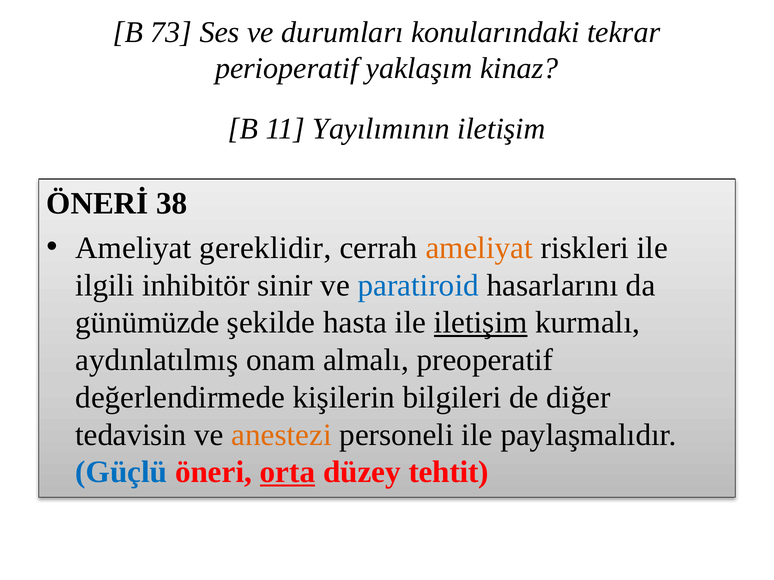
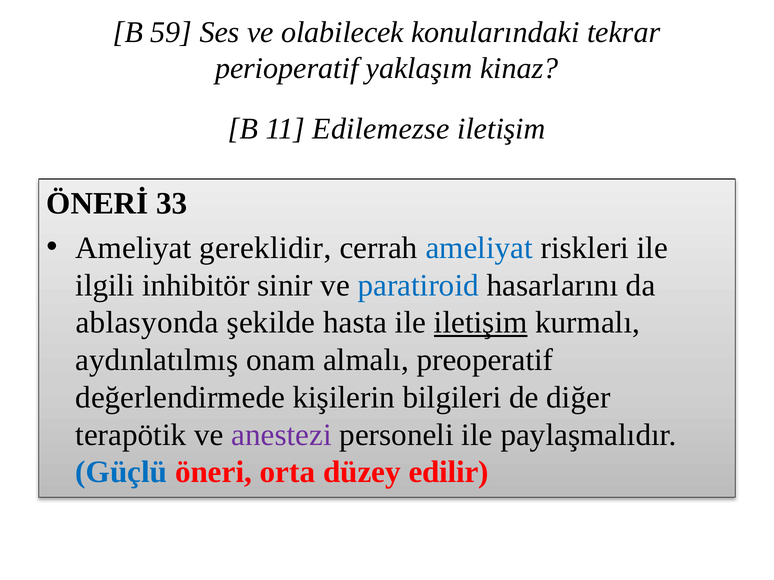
73: 73 -> 59 (171, 32)
durumları: durumları -> olabilecek (343, 32)
Yayılımının: Yayılımının -> Edilemezse (381, 129)
38: 38 -> 33 (172, 204)
ameliyat colour: orange -> blue (479, 248)
günümüzde: günümüzde -> ablasyonda (147, 323)
tedavisin: tedavisin -> terapötik (131, 435)
anestezi colour: orange -> purple (281, 435)
orta underline: present -> none (287, 473)
tehtit: tehtit -> edilir (449, 473)
